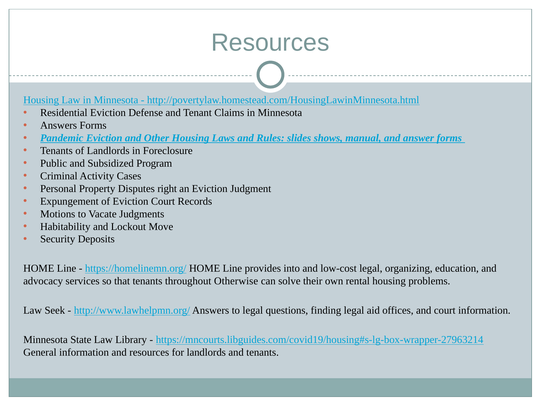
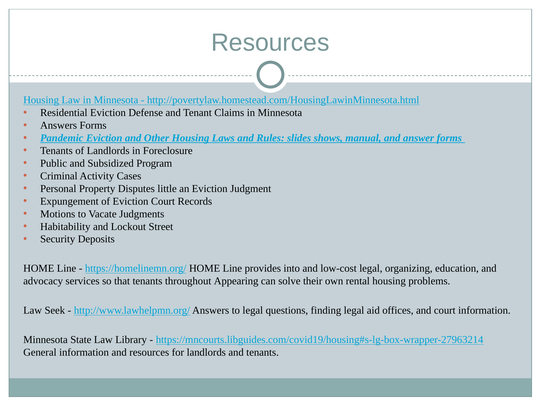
right: right -> little (167, 189)
Move: Move -> Street (161, 226)
Otherwise: Otherwise -> Appearing (236, 281)
